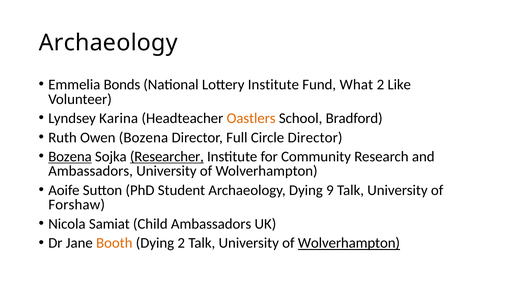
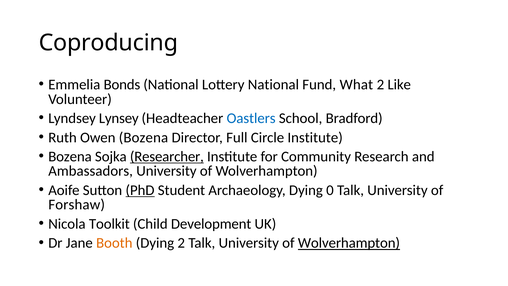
Archaeology: Archaeology -> Coproducing (108, 43)
Lottery Institute: Institute -> National (273, 85)
Karina: Karina -> Lynsey (119, 118)
Oastlers colour: orange -> blue (251, 118)
Circle Director: Director -> Institute (315, 137)
Bozena underline: present -> none (70, 157)
PhD underline: none -> present (140, 190)
9: 9 -> 0 (330, 190)
Samiat: Samiat -> Toolkit (109, 224)
Child Ambassadors: Ambassadors -> Development (211, 224)
